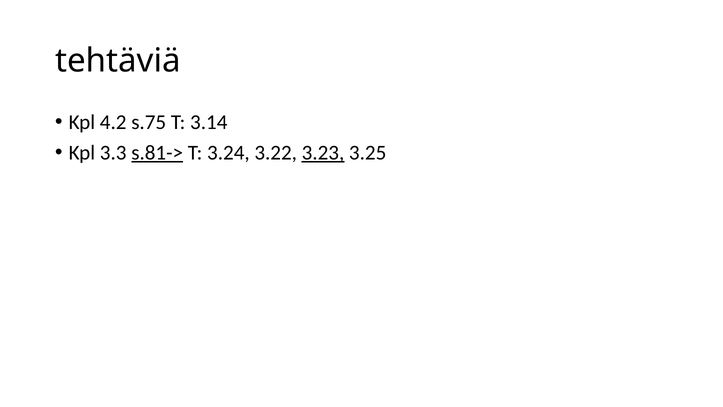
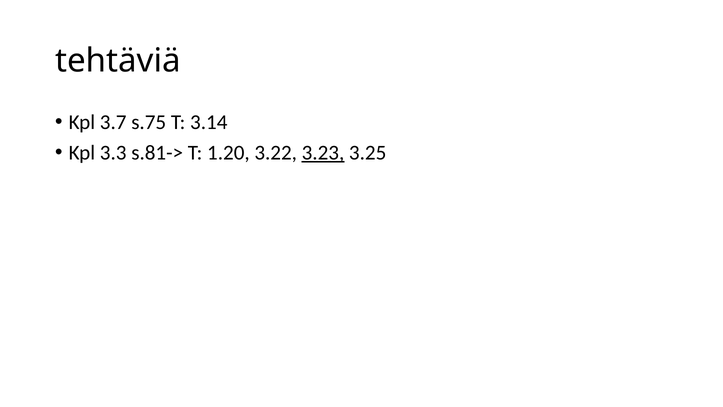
4.2: 4.2 -> 3.7 (113, 122)
s.81-> underline: present -> none (157, 153)
3.24: 3.24 -> 1.20 (228, 153)
